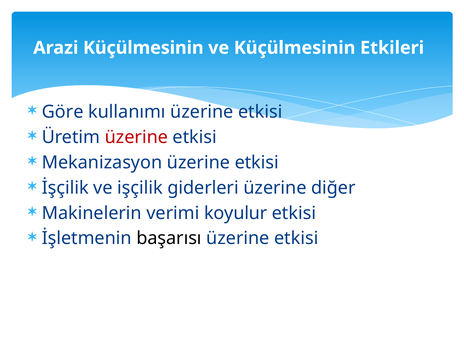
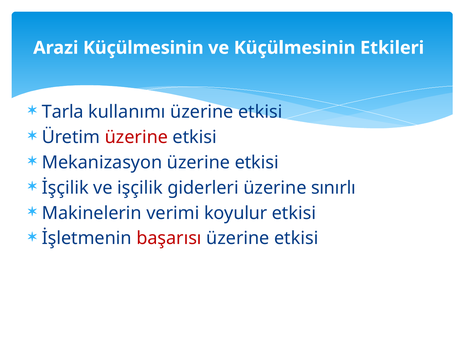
Göre: Göre -> Tarla (63, 112)
diğer: diğer -> sınırlı (333, 188)
başarısı colour: black -> red (169, 238)
